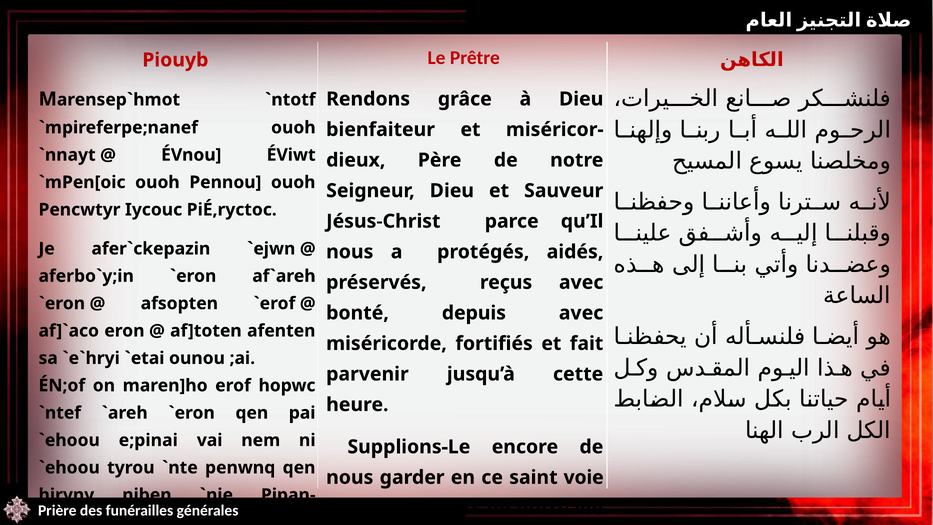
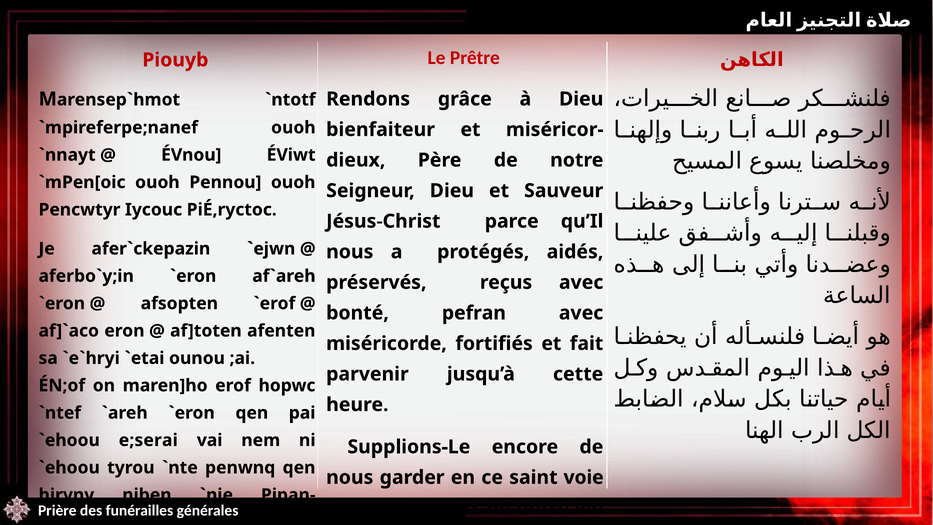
depuis: depuis -> pefran (474, 313)
e;pinai: e;pinai -> e;serai (148, 440)
